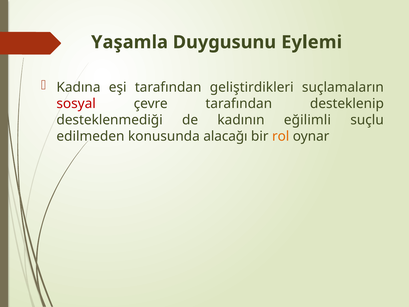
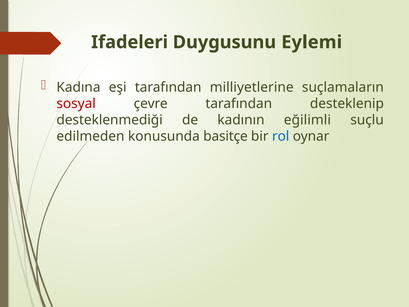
Yaşamla: Yaşamla -> Ifadeleri (130, 42)
geliştirdikleri: geliştirdikleri -> milliyetlerine (252, 87)
alacağı: alacağı -> basitçe (225, 136)
rol colour: orange -> blue (281, 136)
